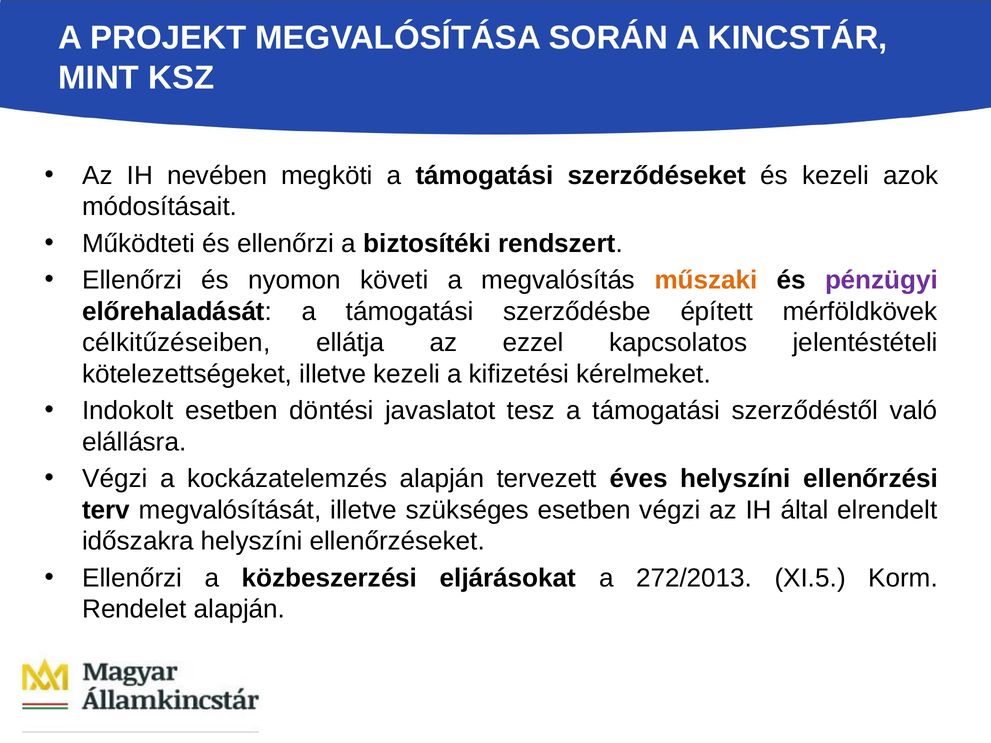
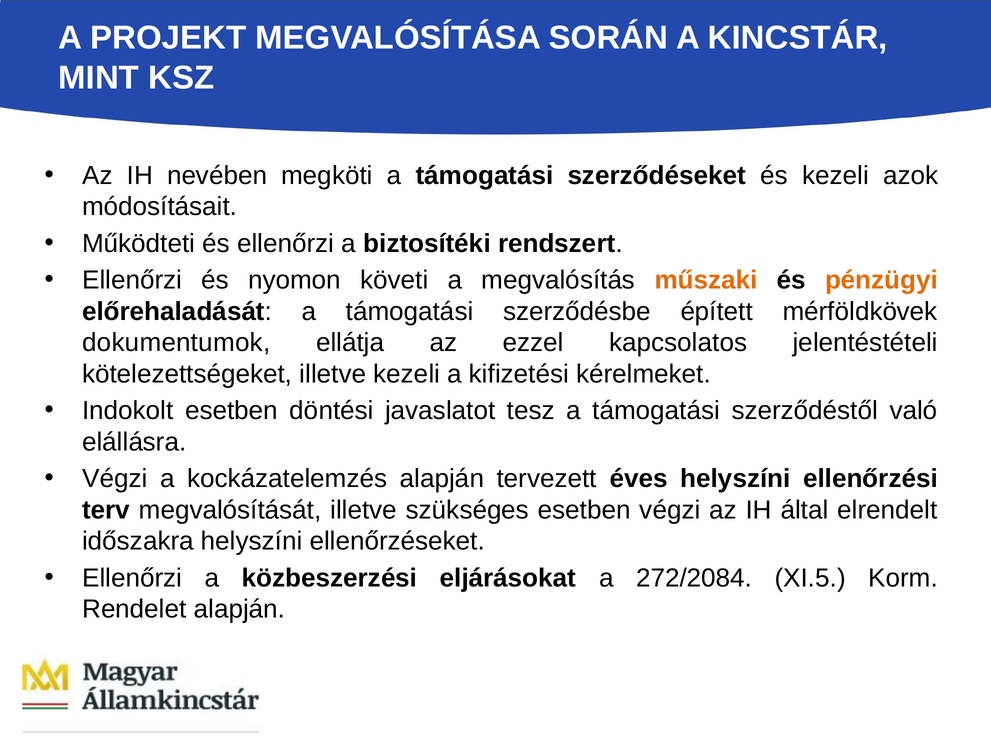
pénzügyi colour: purple -> orange (882, 280)
célkitűzéseiben: célkitűzéseiben -> dokumentumok (176, 343)
272/2013: 272/2013 -> 272/2084 (694, 578)
